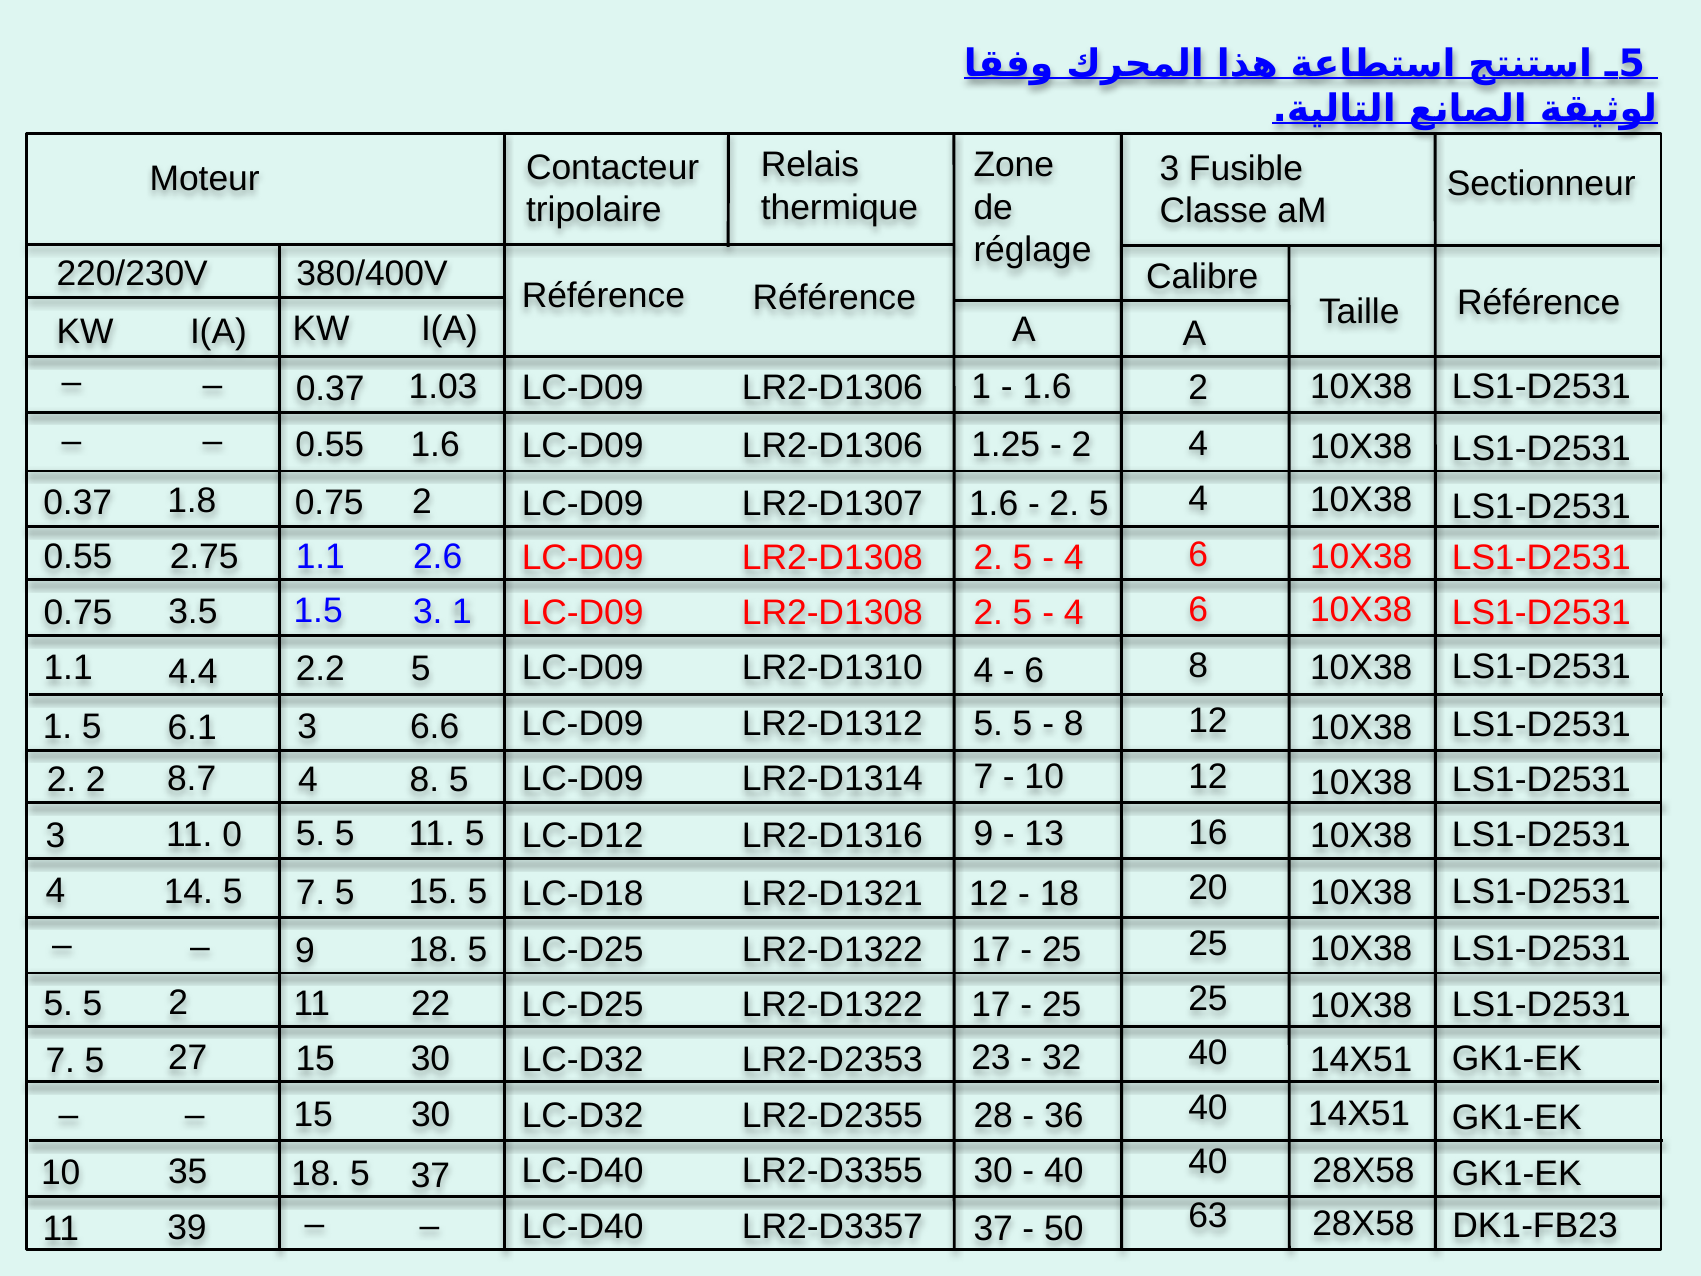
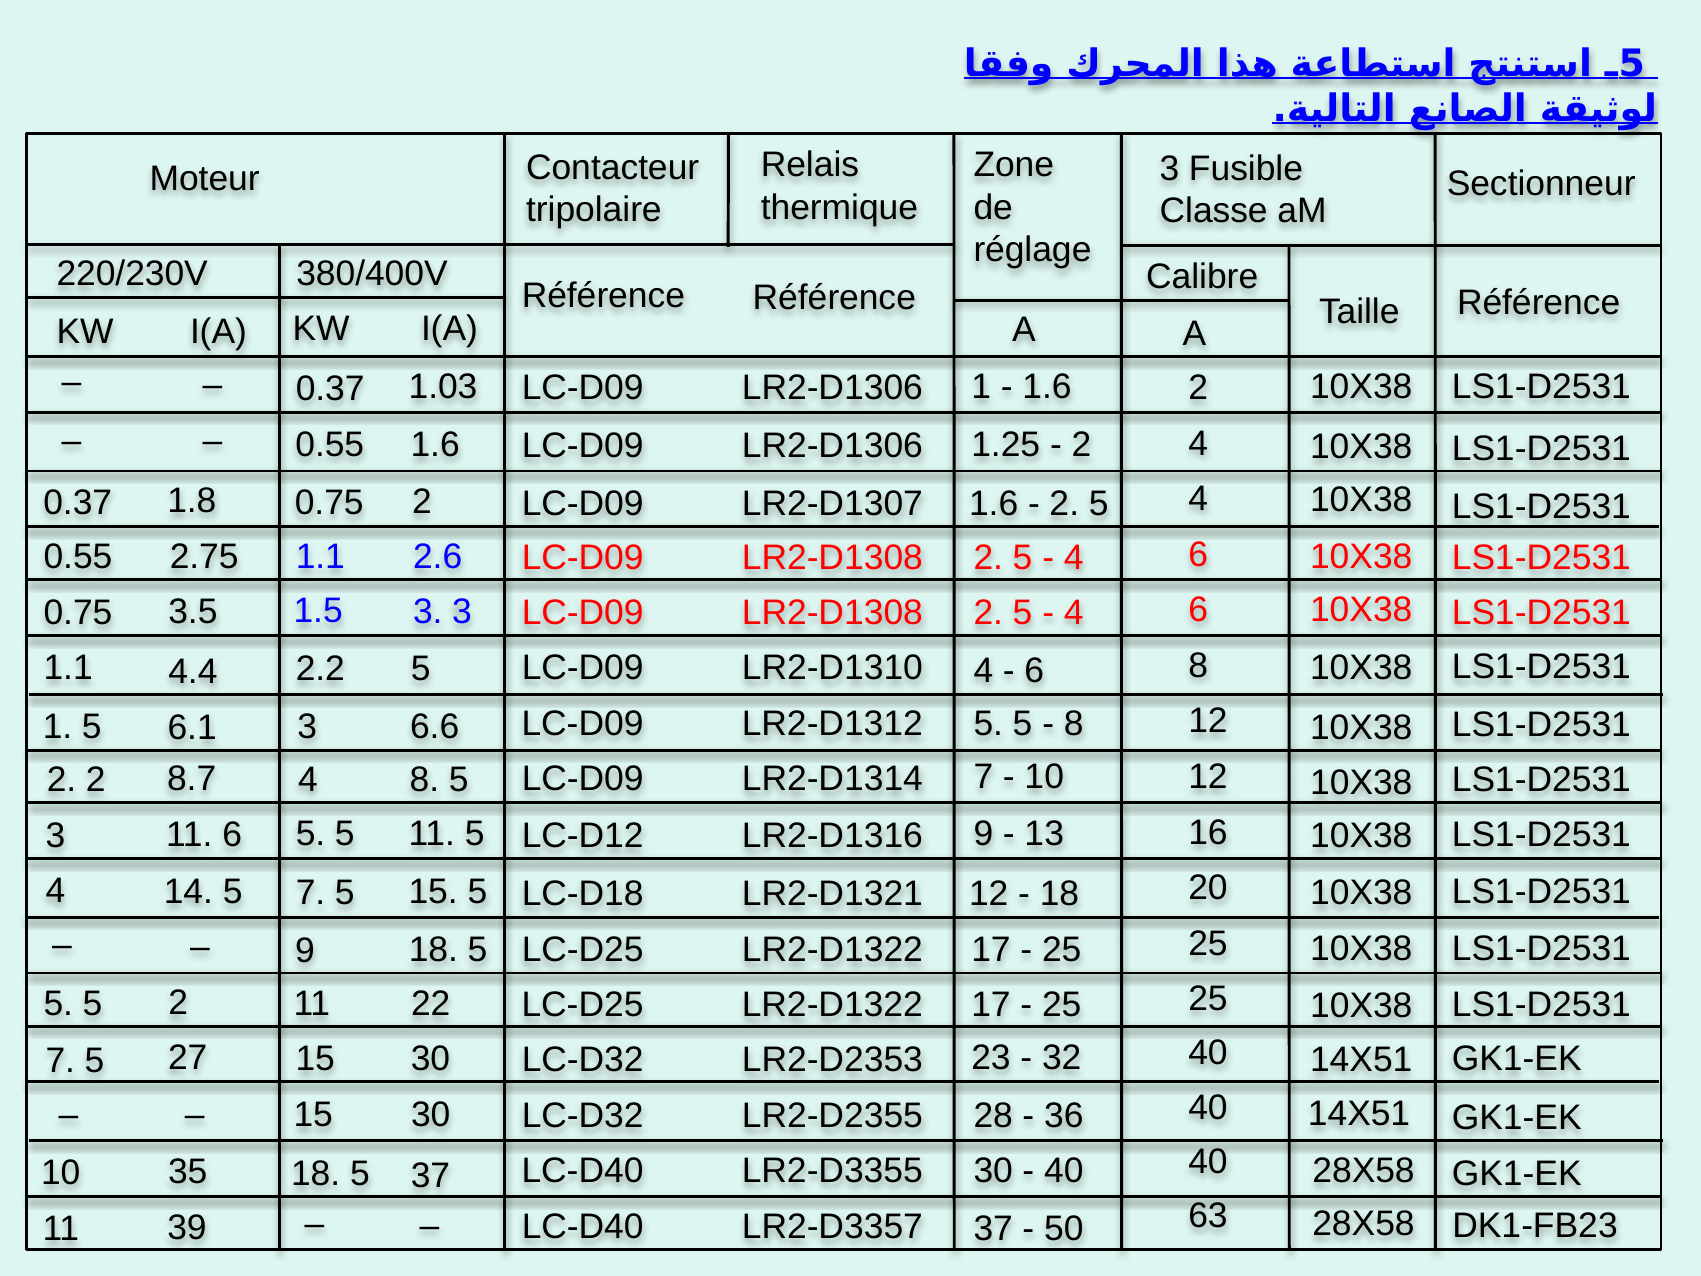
3 1: 1 -> 3 (462, 612)
11 0: 0 -> 6 (232, 835)
